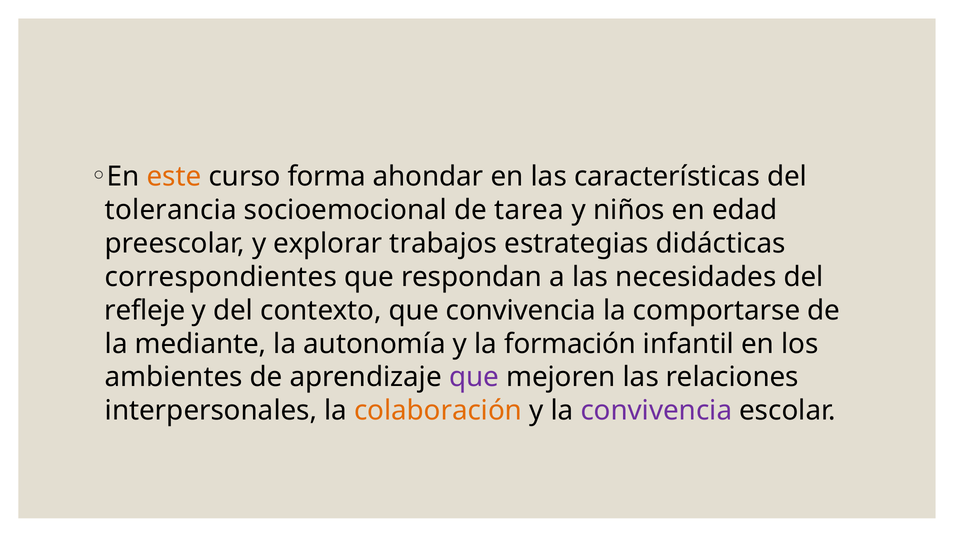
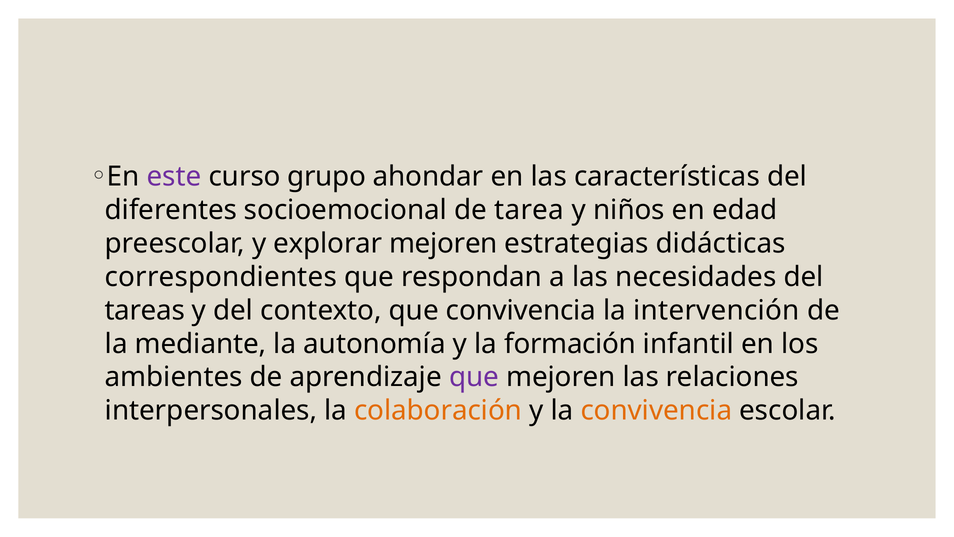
este colour: orange -> purple (174, 177)
forma: forma -> grupo (327, 177)
tolerancia: tolerancia -> diferentes (171, 210)
explorar trabajos: trabajos -> mejoren (443, 243)
refleje: refleje -> tareas (145, 310)
comportarse: comportarse -> intervención (716, 310)
convivencia colour: purple -> orange (656, 410)
